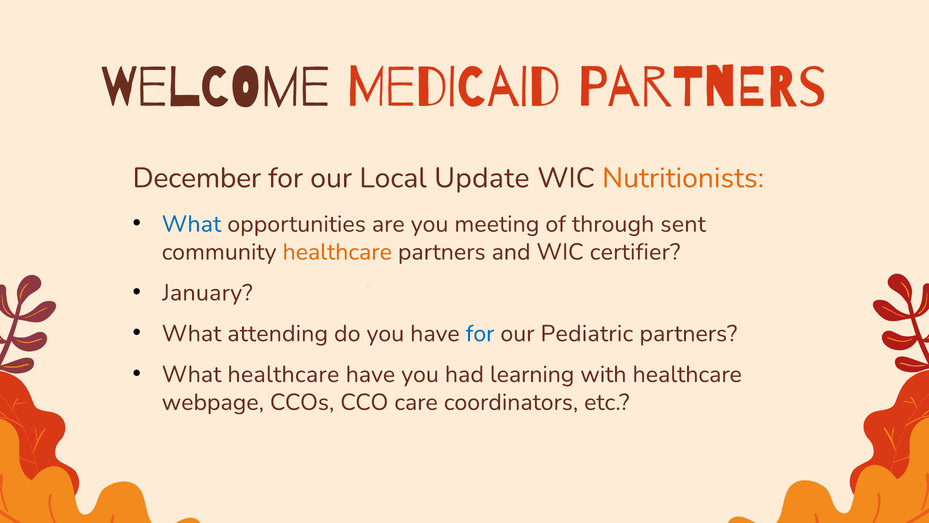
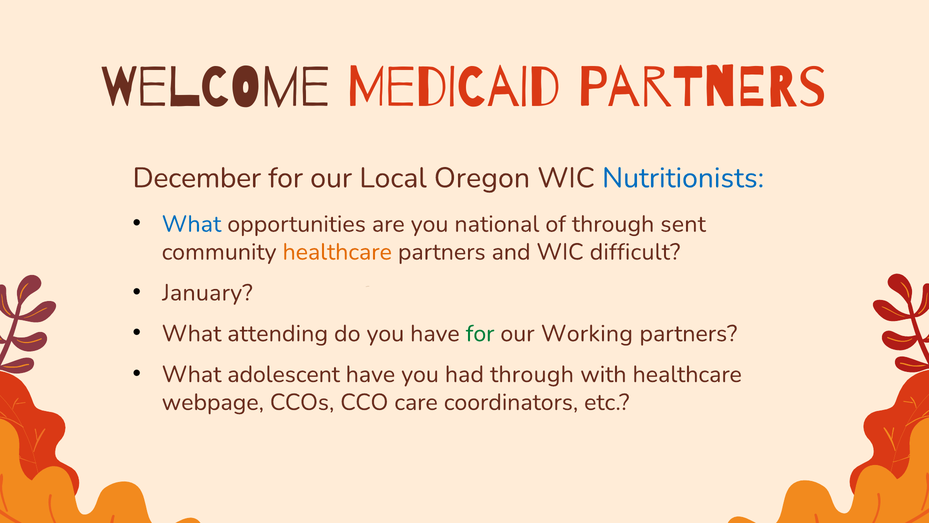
Update: Update -> Oregon (482, 178)
Nutritionists colour: orange -> blue (683, 178)
meeting: meeting -> national (497, 224)
certifier: certifier -> difficult (635, 252)
for colour: blue -> green (480, 333)
Pediatric: Pediatric -> Working (587, 333)
What healthcare: healthcare -> adolescent (284, 374)
had learning: learning -> through (532, 374)
